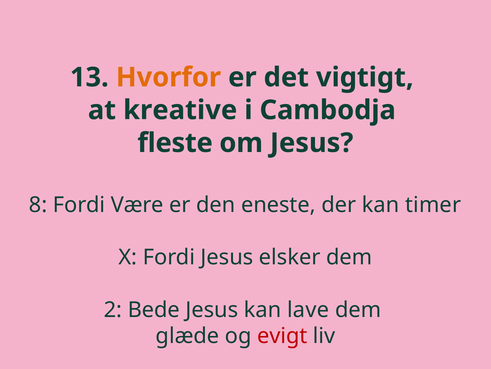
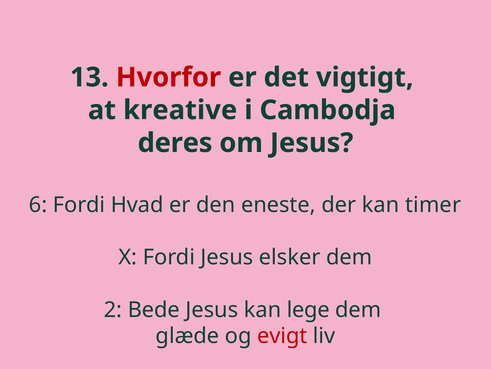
Hvorfor colour: orange -> red (168, 77)
fleste: fleste -> deres (175, 143)
8: 8 -> 6 (38, 204)
Være: Være -> Hvad (137, 204)
lave: lave -> lege (308, 309)
